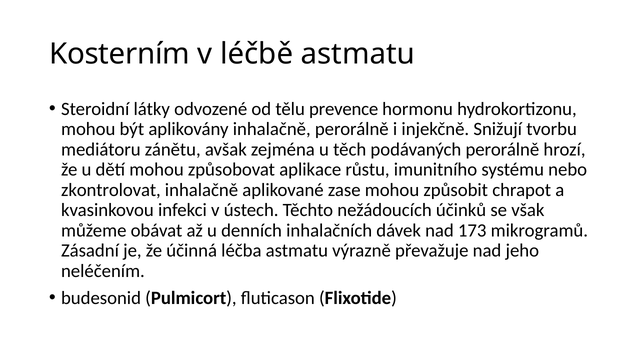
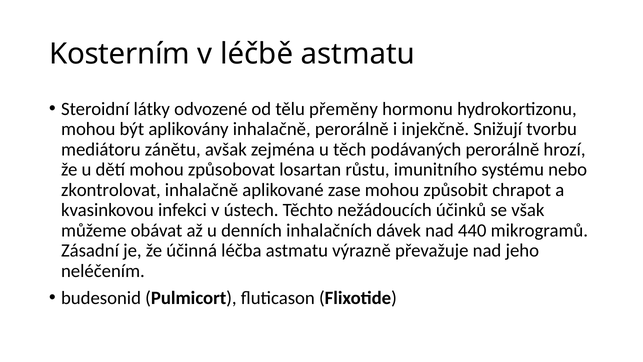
prevence: prevence -> přeměny (344, 109)
aplikace: aplikace -> losartan (310, 169)
173: 173 -> 440 (472, 230)
